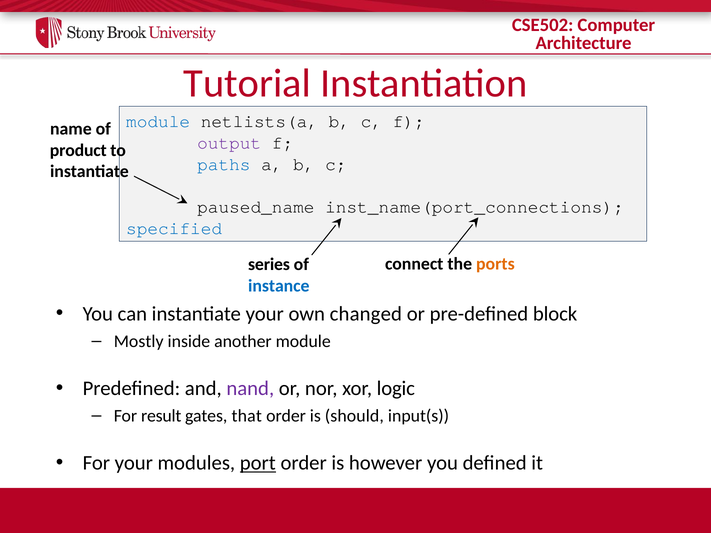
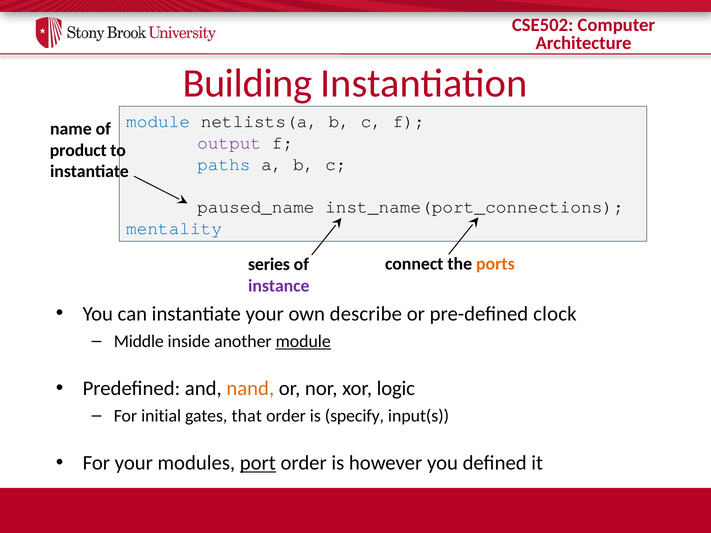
Tutorial: Tutorial -> Building (247, 83)
specified: specified -> mentality (174, 228)
instance colour: blue -> purple (279, 286)
changed: changed -> describe (366, 314)
block: block -> clock (555, 314)
Mostly: Mostly -> Middle (139, 342)
module underline: none -> present (303, 342)
nand colour: purple -> orange (250, 389)
result: result -> initial (161, 416)
should: should -> specify (354, 416)
